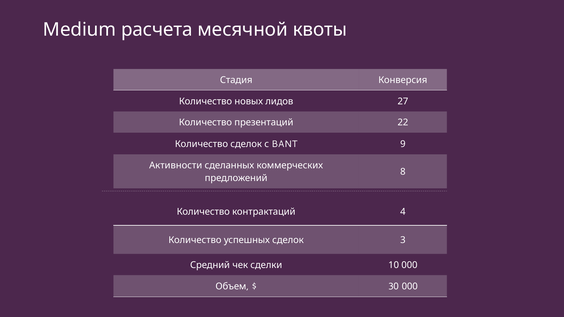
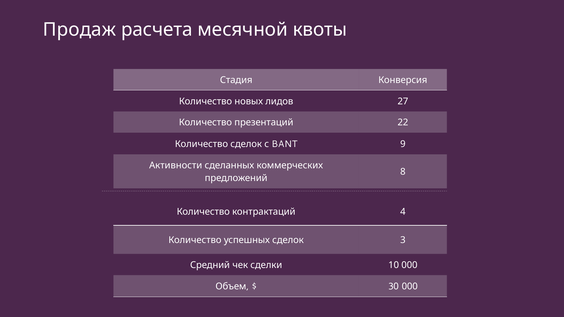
Medium: Medium -> Продаж (80, 30)
